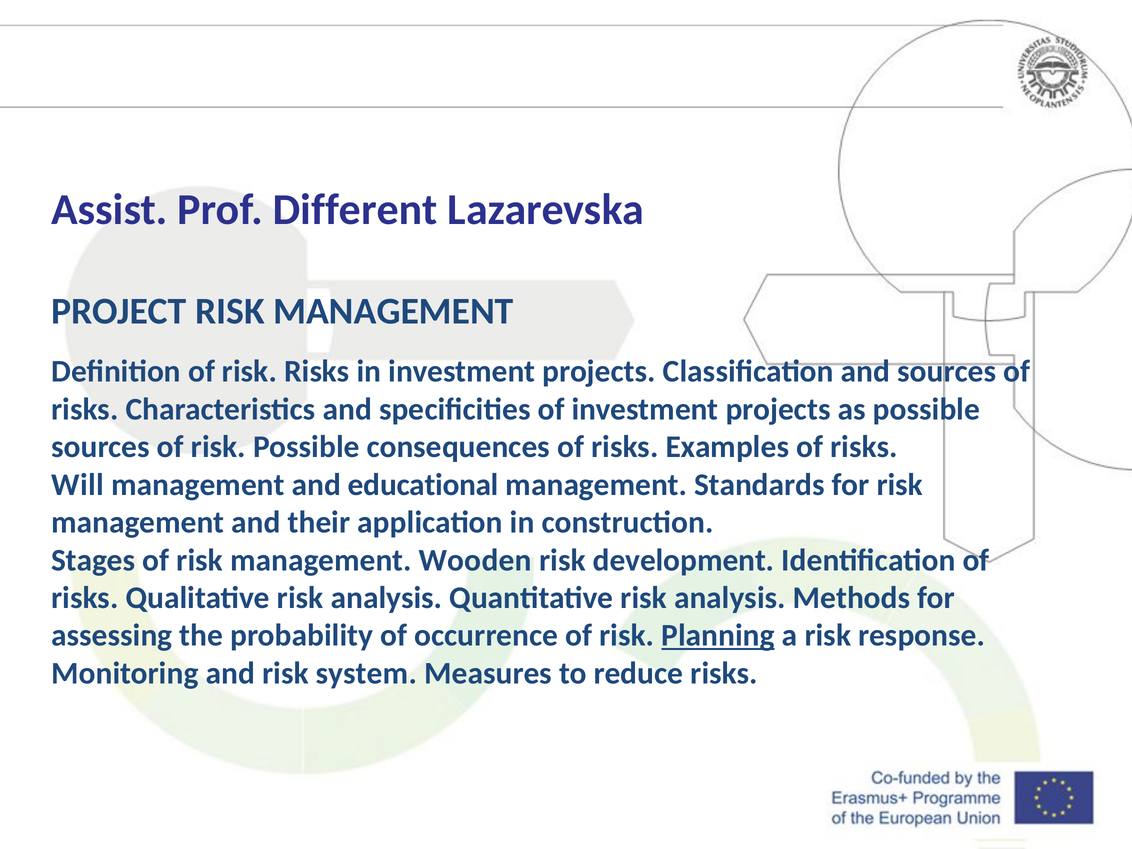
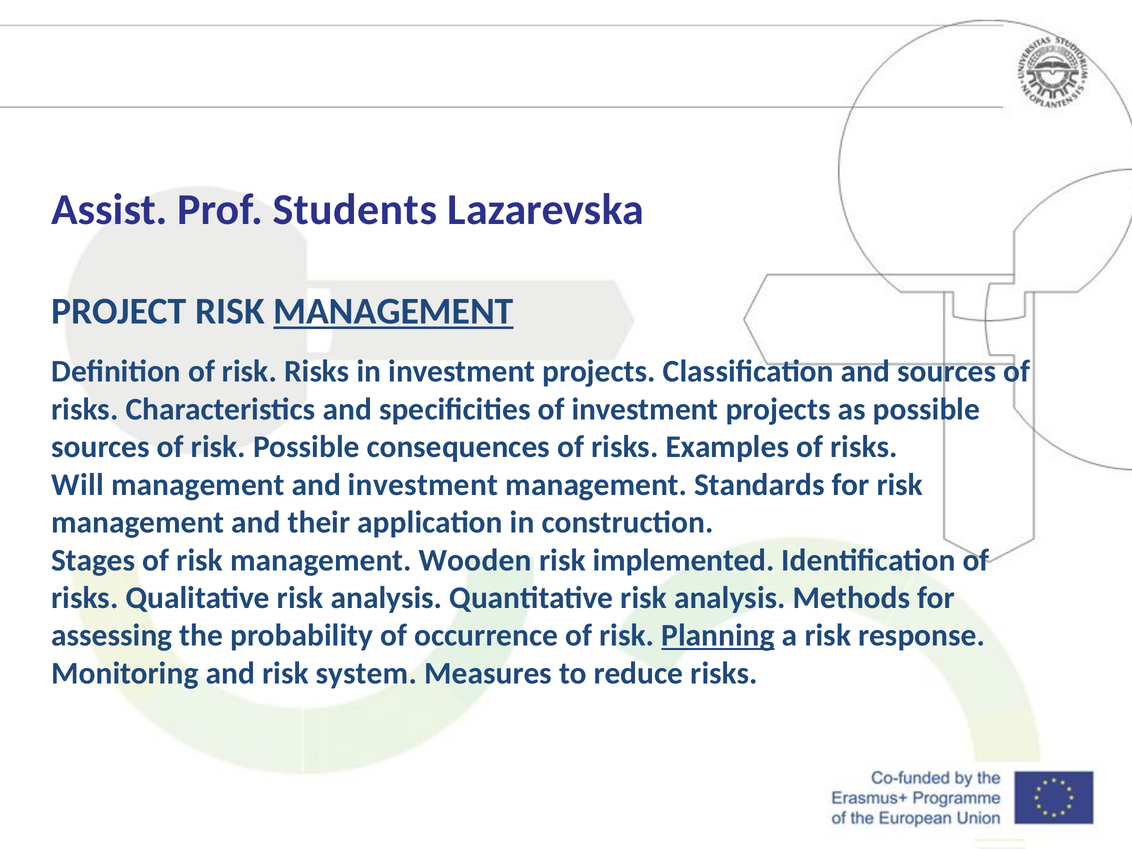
Different: Different -> Students (355, 210)
MANAGEMENT underline: none -> present (393, 311)
and educational: educational -> investment (423, 485)
development: development -> implemented (684, 560)
